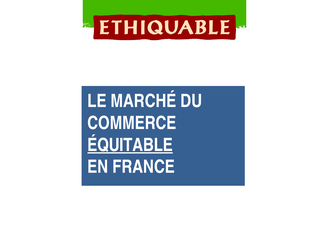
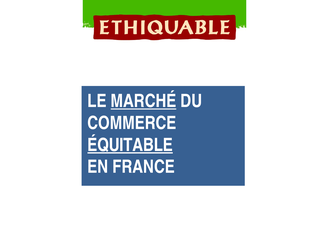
MARCHÉ underline: none -> present (144, 101)
